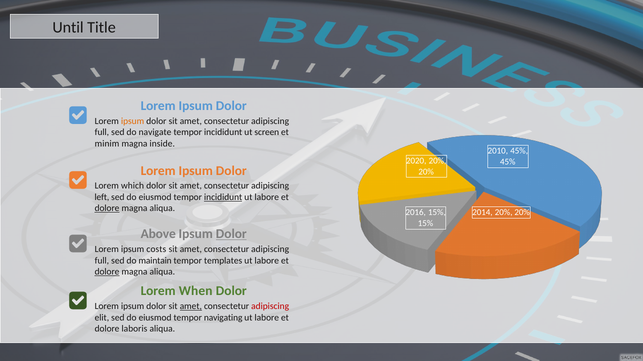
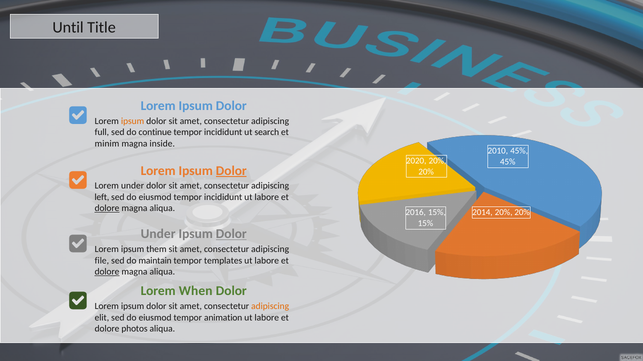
navigate: navigate -> continue (155, 132)
screen: screen -> search (267, 132)
Dolor underline: none -> present (231, 171)
Lorem which: which -> under (133, 186)
incididunt underline: present -> none (223, 197)
Above: Above -> Under (158, 235)
costs: costs -> them (156, 250)
full: full -> file (102, 261)
amet underline: present -> none (191, 307)
adipiscing colour: red -> orange (270, 307)
navigating: navigating -> animation (223, 318)
laboris: laboris -> photos (135, 329)
